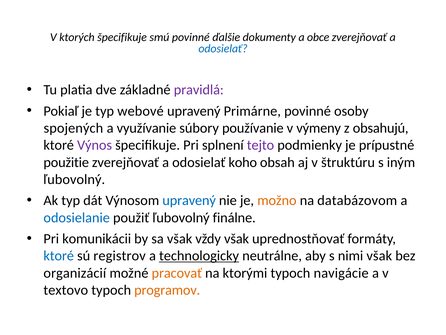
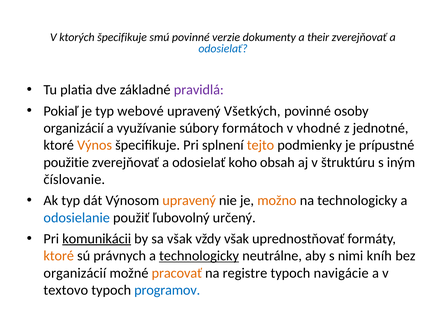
ďalšie: ďalšie -> verzie (226, 37)
obce: obce -> their (318, 37)
Primárne: Primárne -> Všetkých (252, 111)
spojených: spojených -> organizácií (74, 128)
používanie: používanie -> formátoch (253, 128)
výmeny: výmeny -> vhodné (318, 128)
obsahujú: obsahujú -> jednotné (381, 128)
Výnos colour: purple -> orange (95, 145)
tejto colour: purple -> orange (260, 145)
ľubovolný: ľubovolný -> číslovanie (74, 179)
upravený colour: blue -> orange (189, 200)
na databázovom: databázovom -> technologicky (357, 200)
finálne: finálne -> určený (234, 217)
komunikácii underline: none -> present (97, 238)
ktoré colour: blue -> orange (59, 255)
registrov: registrov -> právnych (120, 255)
nimi však: však -> kníh (379, 255)
ktorými: ktorými -> registre (245, 273)
programov colour: orange -> blue (167, 290)
